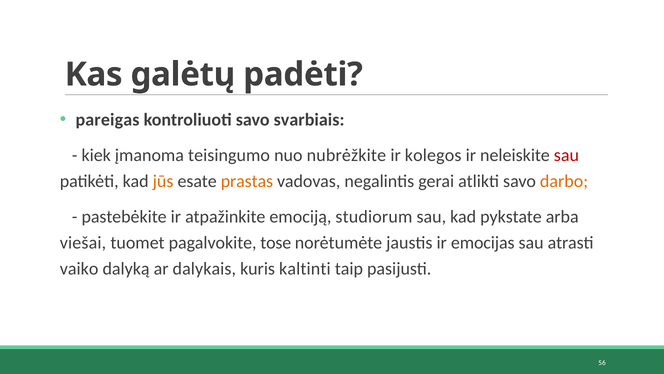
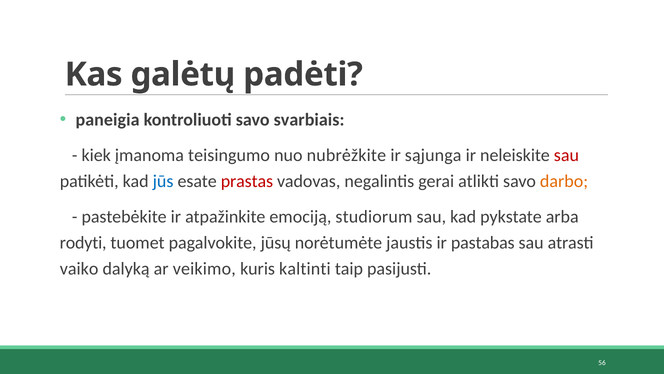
pareigas: pareigas -> paneigia (108, 119)
kolegos: kolegos -> sąjunga (433, 155)
jūs colour: orange -> blue (163, 181)
prastas colour: orange -> red (247, 181)
viešai: viešai -> rodyti (83, 243)
tose: tose -> jūsų (276, 243)
emocijas: emocijas -> pastabas (483, 243)
dalykais: dalykais -> veikimo (204, 268)
